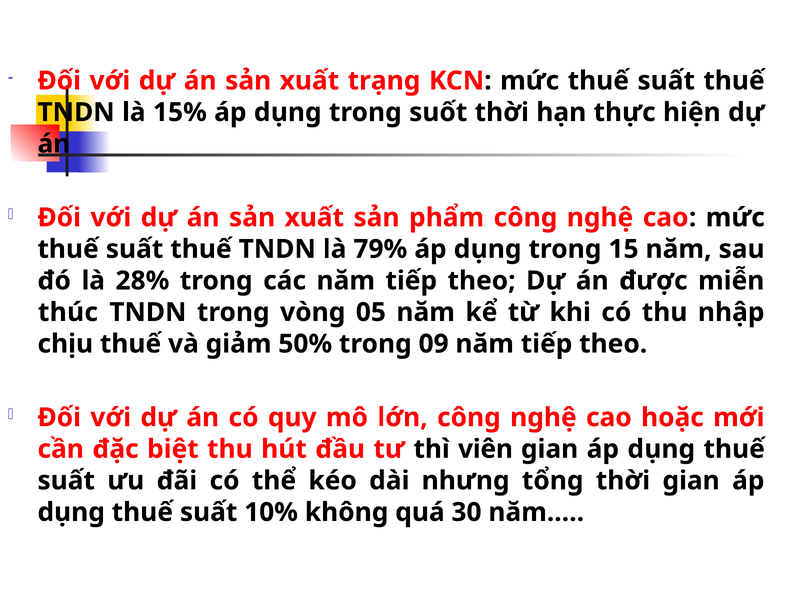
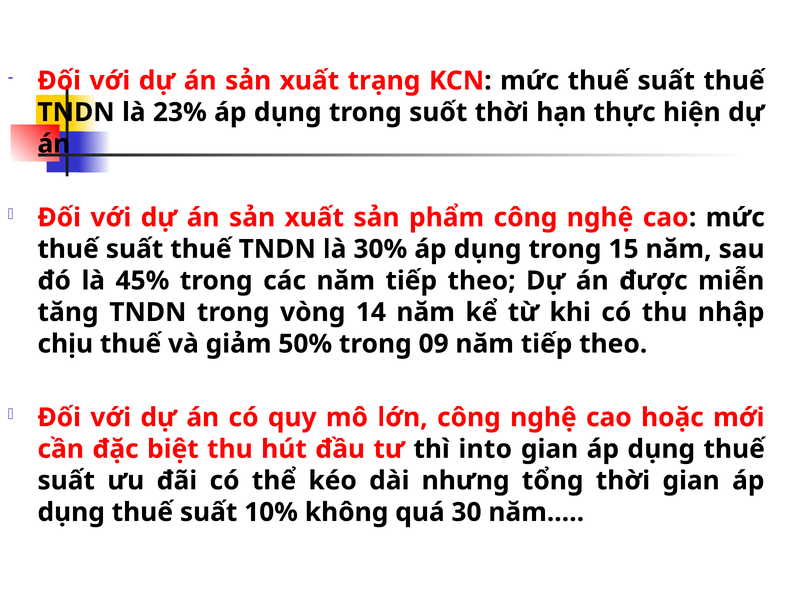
15%: 15% -> 23% (180, 112)
79%: 79% -> 30% (380, 249)
28%: 28% -> 45% (142, 281)
thúc: thúc -> tăng (68, 312)
05: 05 -> 14 (371, 312)
viên: viên -> into (485, 449)
